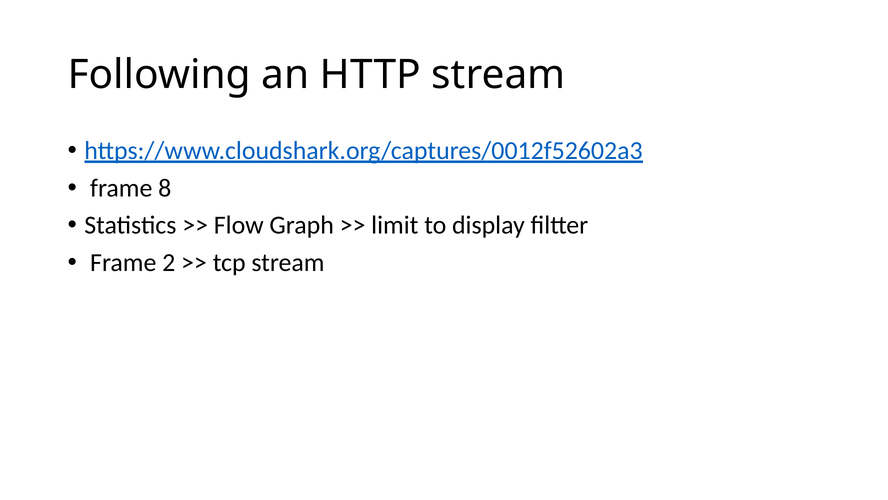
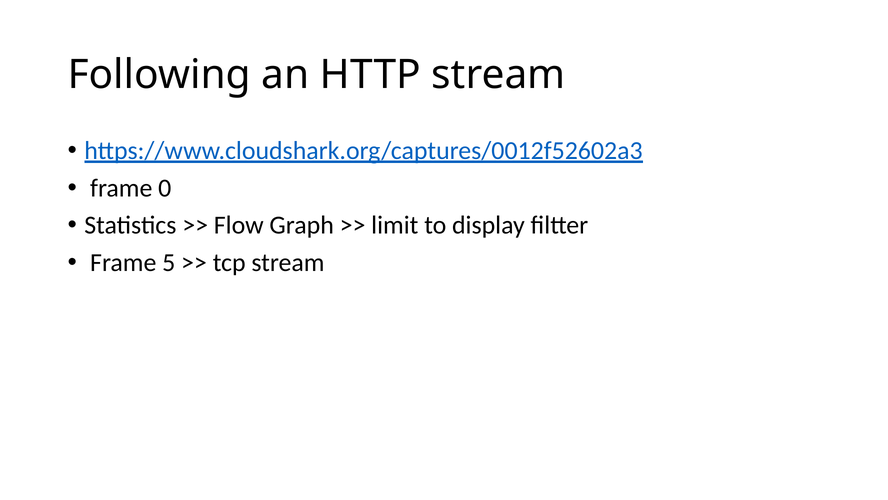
8: 8 -> 0 (165, 188)
2: 2 -> 5 (169, 262)
